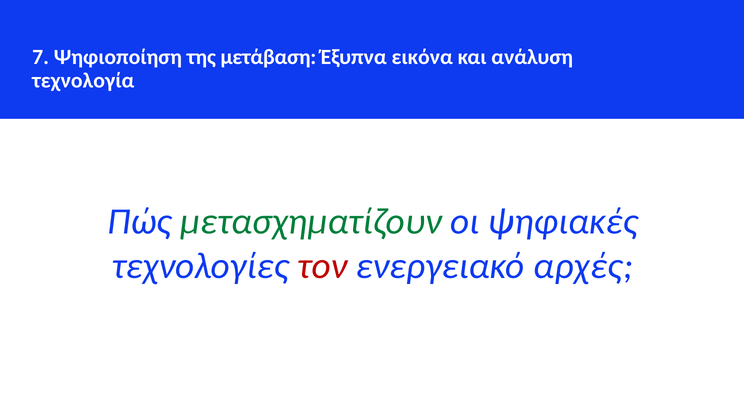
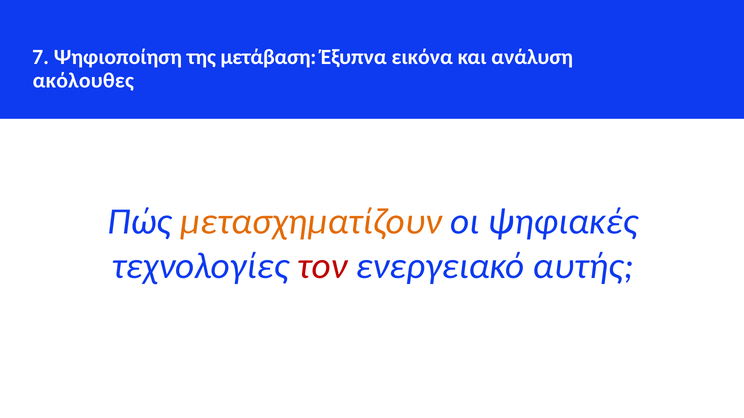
τεχνολογία: τεχνολογία -> ακόλουθες (83, 81)
μετασχηματίζουν colour: green -> orange (311, 222)
αρχές: αρχές -> αυτής (583, 266)
